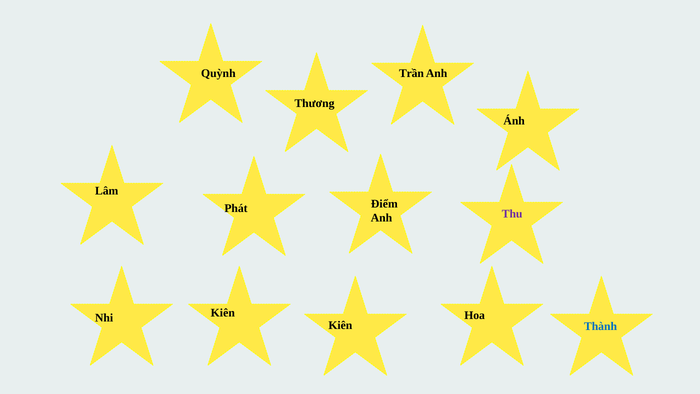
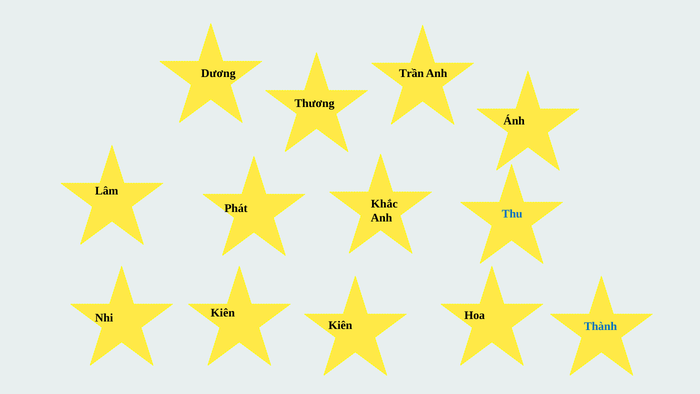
Quỳnh: Quỳnh -> Dương (218, 73)
Điểm: Điểm -> Khắc (384, 204)
Thu colour: purple -> blue (512, 214)
